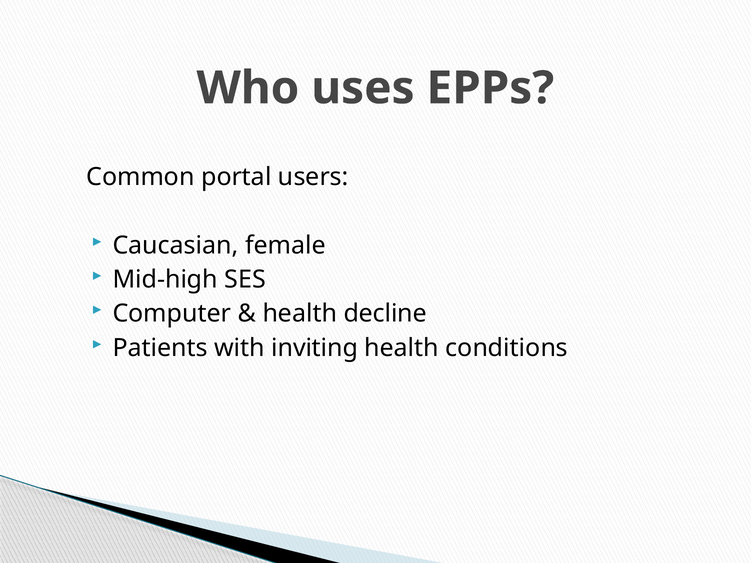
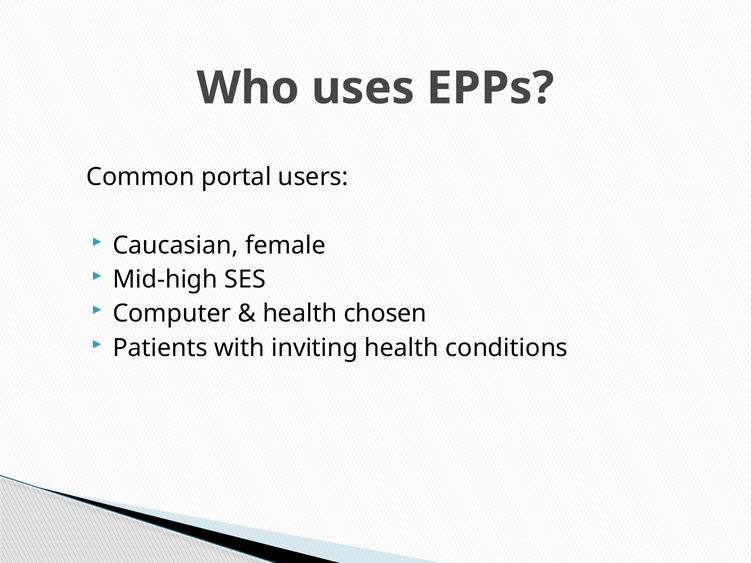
decline: decline -> chosen (385, 314)
